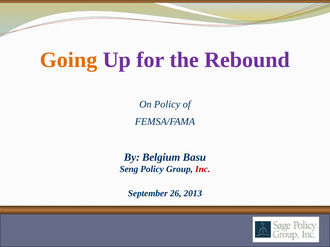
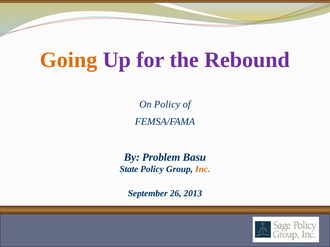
Belgium: Belgium -> Problem (161, 157)
Seng: Seng -> State (129, 169)
Inc colour: red -> orange (203, 169)
